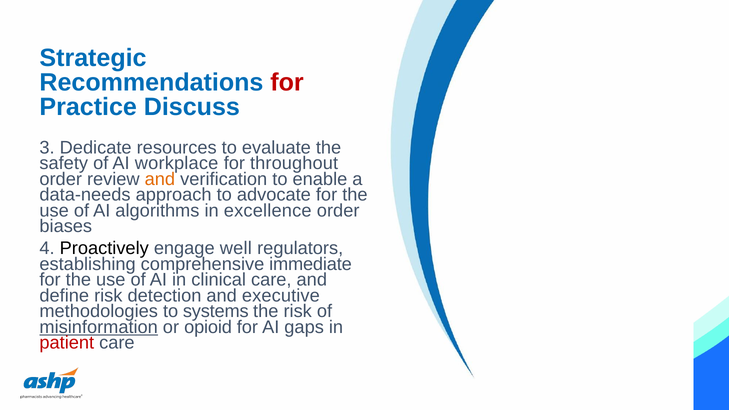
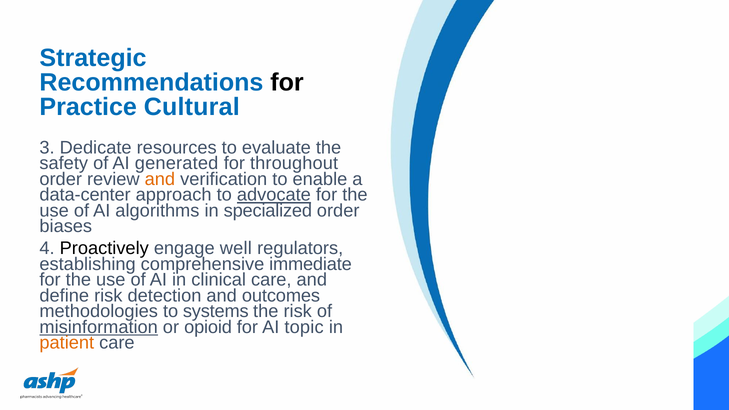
for colour: red -> black (287, 82)
Discuss: Discuss -> Cultural (192, 107)
workplace: workplace -> generated (177, 163)
data-needs: data-needs -> data-center (85, 195)
advocate underline: none -> present (274, 195)
excellence: excellence -> specialized (268, 211)
executive: executive -> outcomes (281, 296)
gaps: gaps -> topic (304, 327)
patient colour: red -> orange (67, 343)
